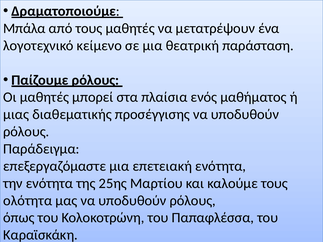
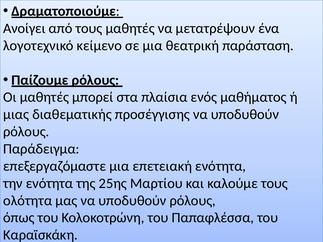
Μπάλα: Μπάλα -> Ανοίγει (24, 28)
